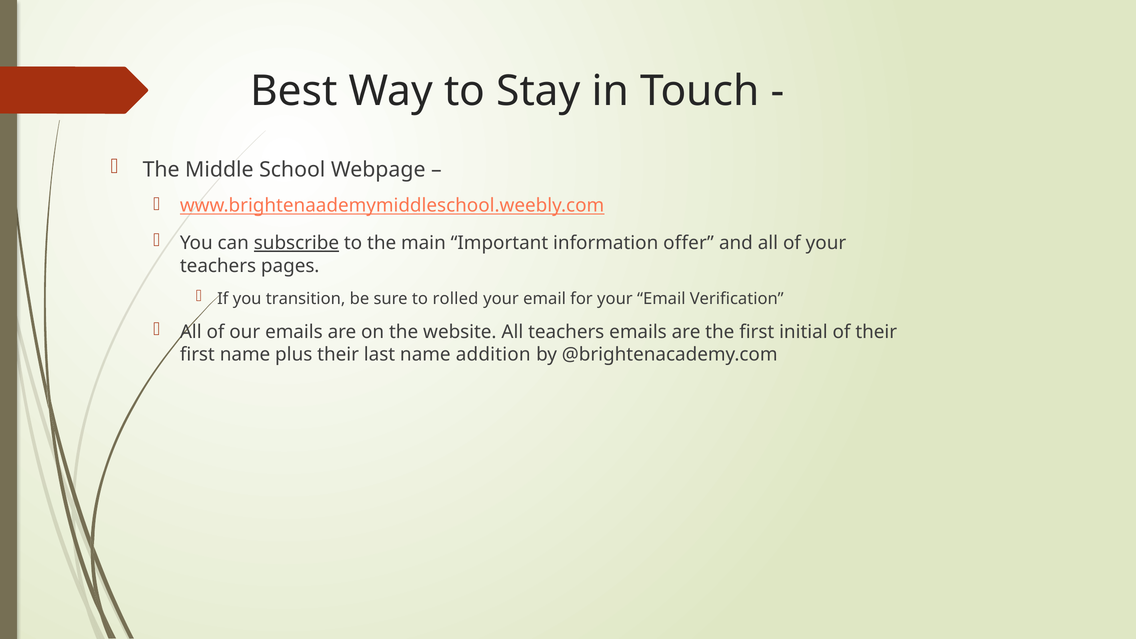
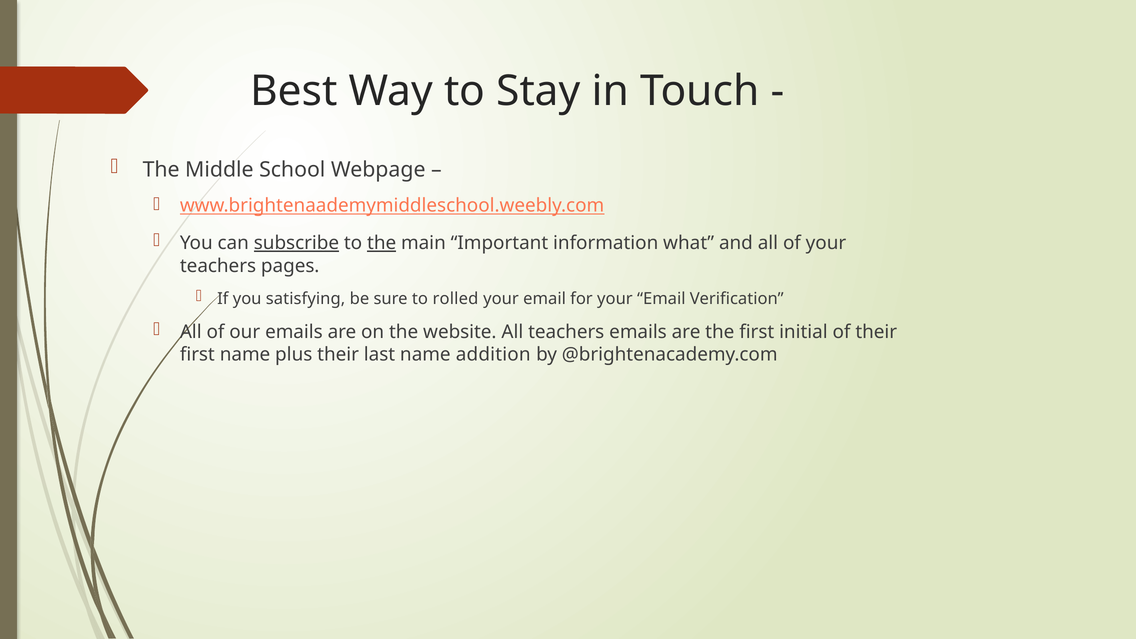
the underline: none -> present (382, 243)
offer: offer -> what (689, 243)
transition: transition -> satisfying (306, 299)
